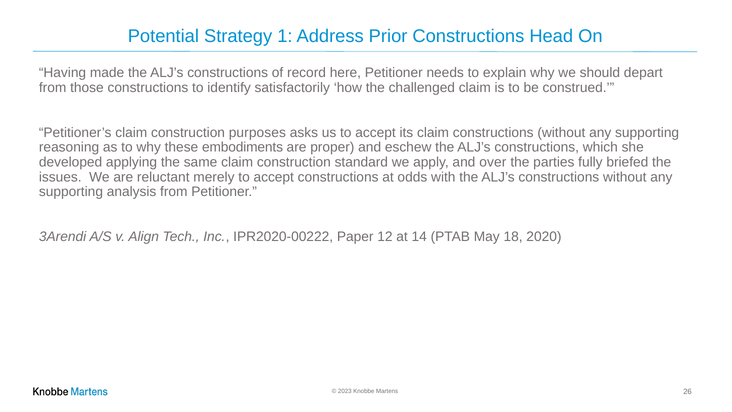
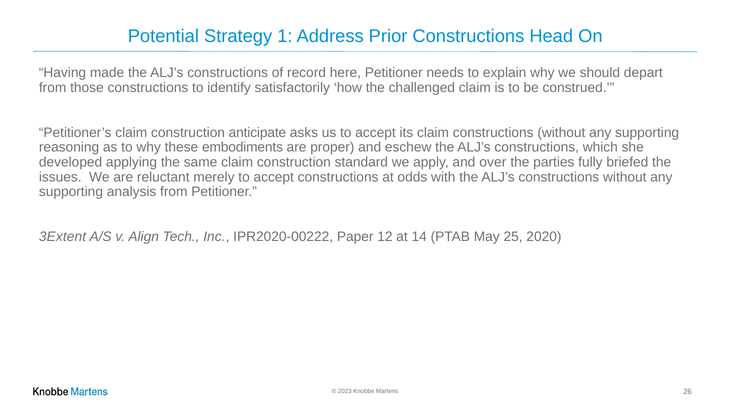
purposes: purposes -> anticipate (257, 132)
3Arendi: 3Arendi -> 3Extent (63, 237)
18: 18 -> 25 (513, 237)
